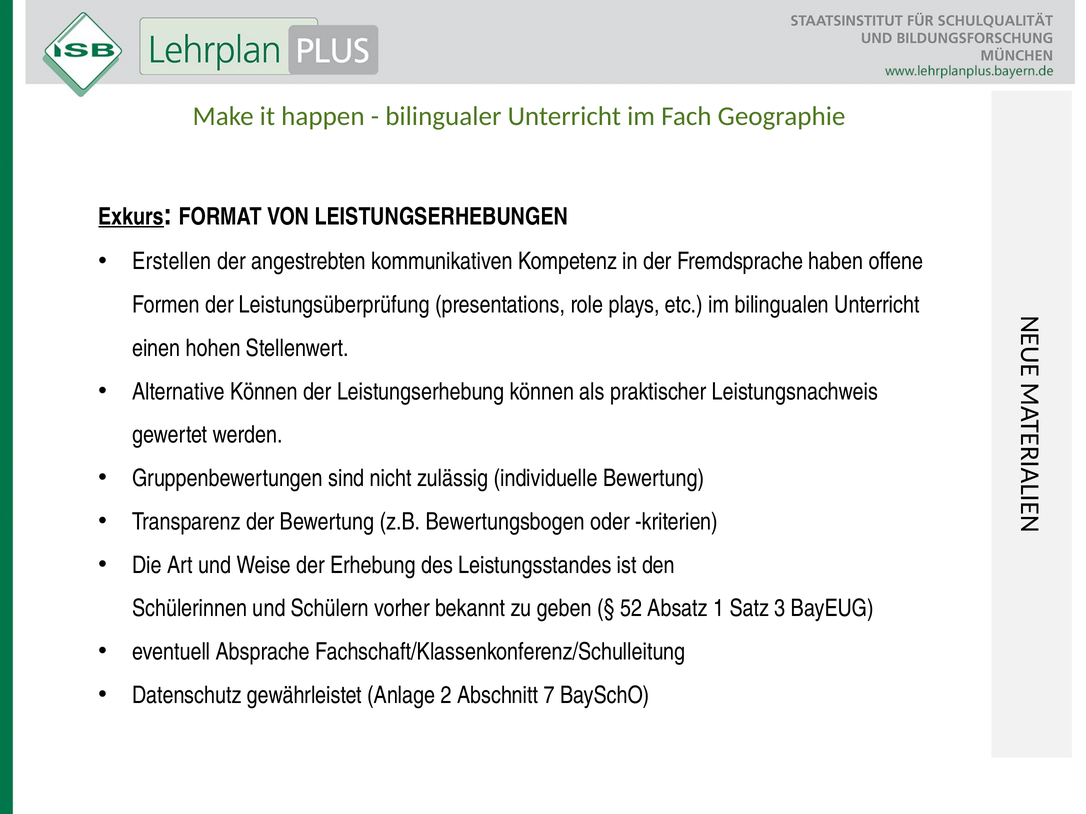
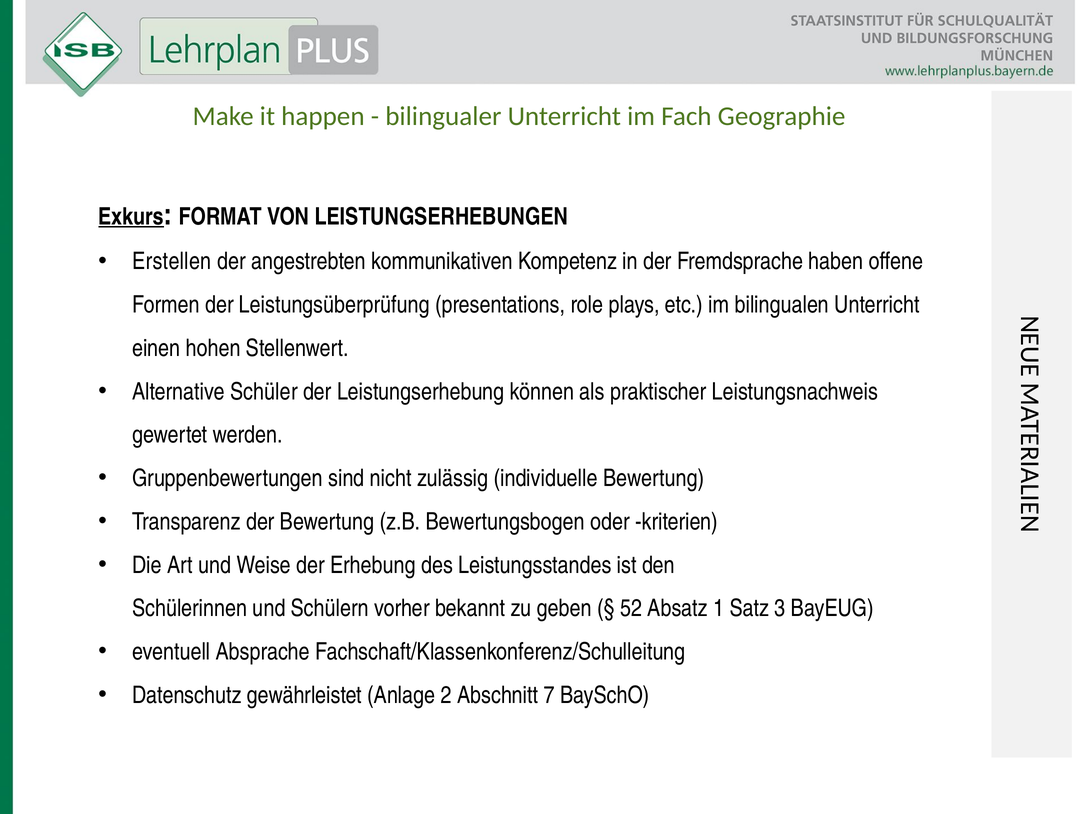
Alternative Können: Können -> Schüler (264, 392)
